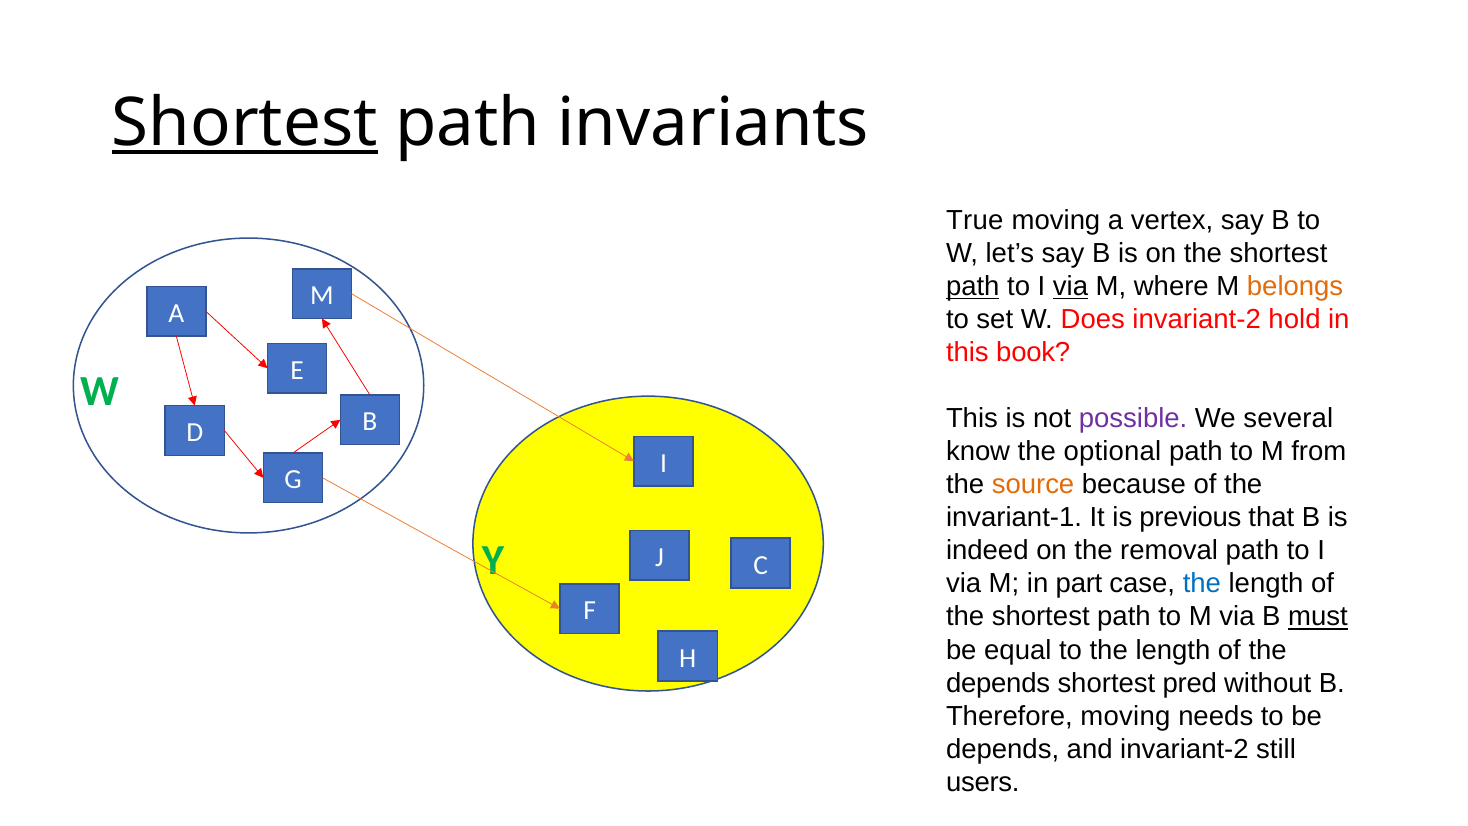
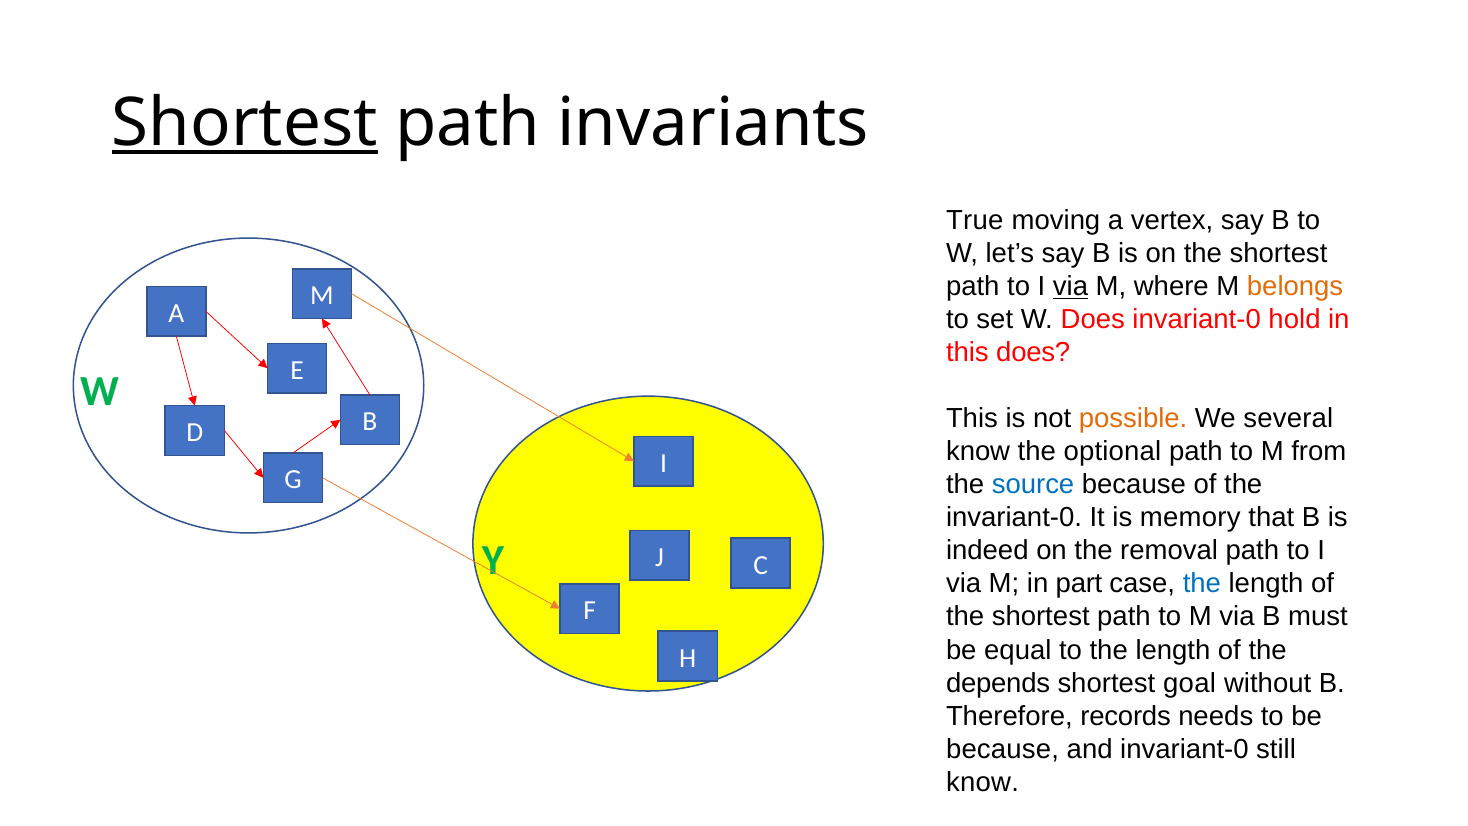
path underline: present -> none (973, 286)
Does invariant-2: invariant-2 -> invariant-0 (1197, 319)
this book: book -> does (1033, 352)
possible colour: purple -> orange (1133, 419)
source colour: orange -> blue (1033, 485)
invariant-1: invariant-1 -> invariant-0 (1014, 518)
previous: previous -> memory (1190, 518)
must underline: present -> none (1318, 617)
pred: pred -> goal (1190, 683)
Therefore moving: moving -> records (1126, 716)
depends: depends -> because (1002, 749)
and invariant-2: invariant-2 -> invariant-0 (1184, 749)
users: users -> know (983, 782)
